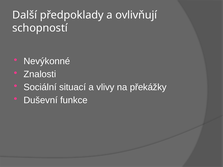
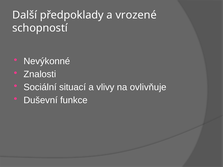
ovlivňují: ovlivňují -> vrozené (136, 15)
překážky: překážky -> ovlivňuje (148, 87)
